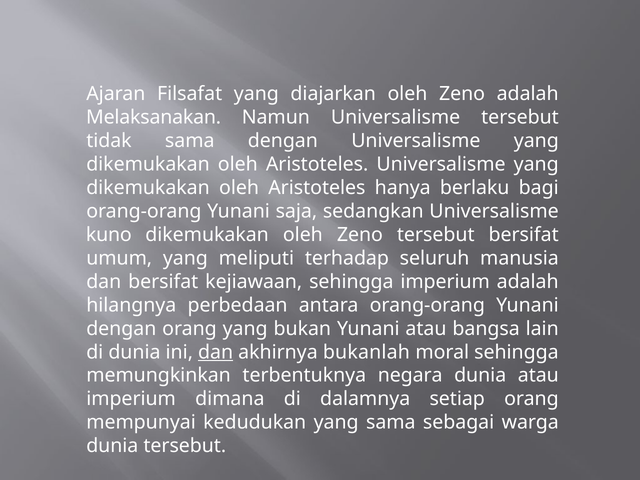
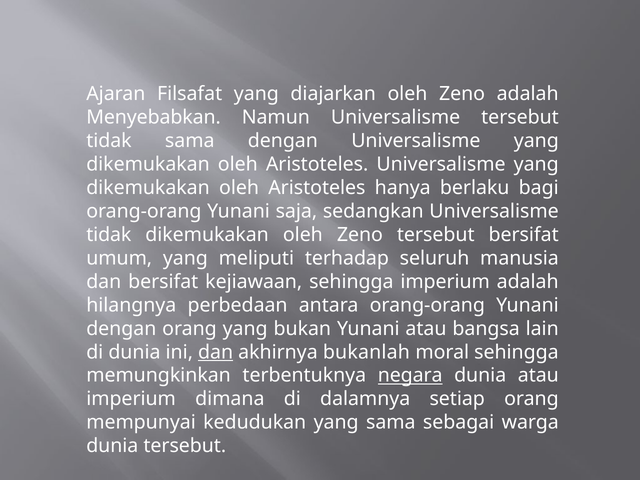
Melaksanakan: Melaksanakan -> Menyebabkan (154, 117)
kuno: kuno -> tidak (109, 235)
negara underline: none -> present (410, 376)
